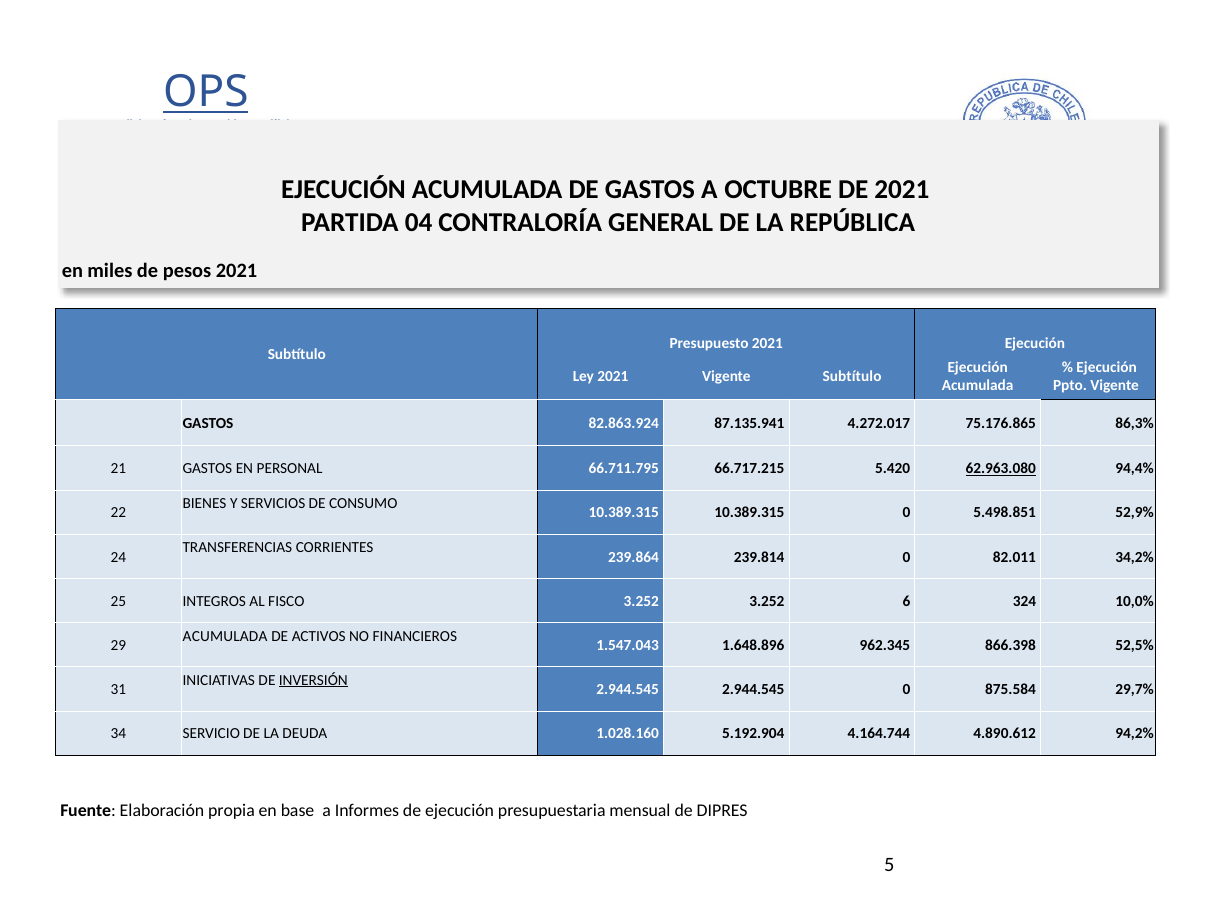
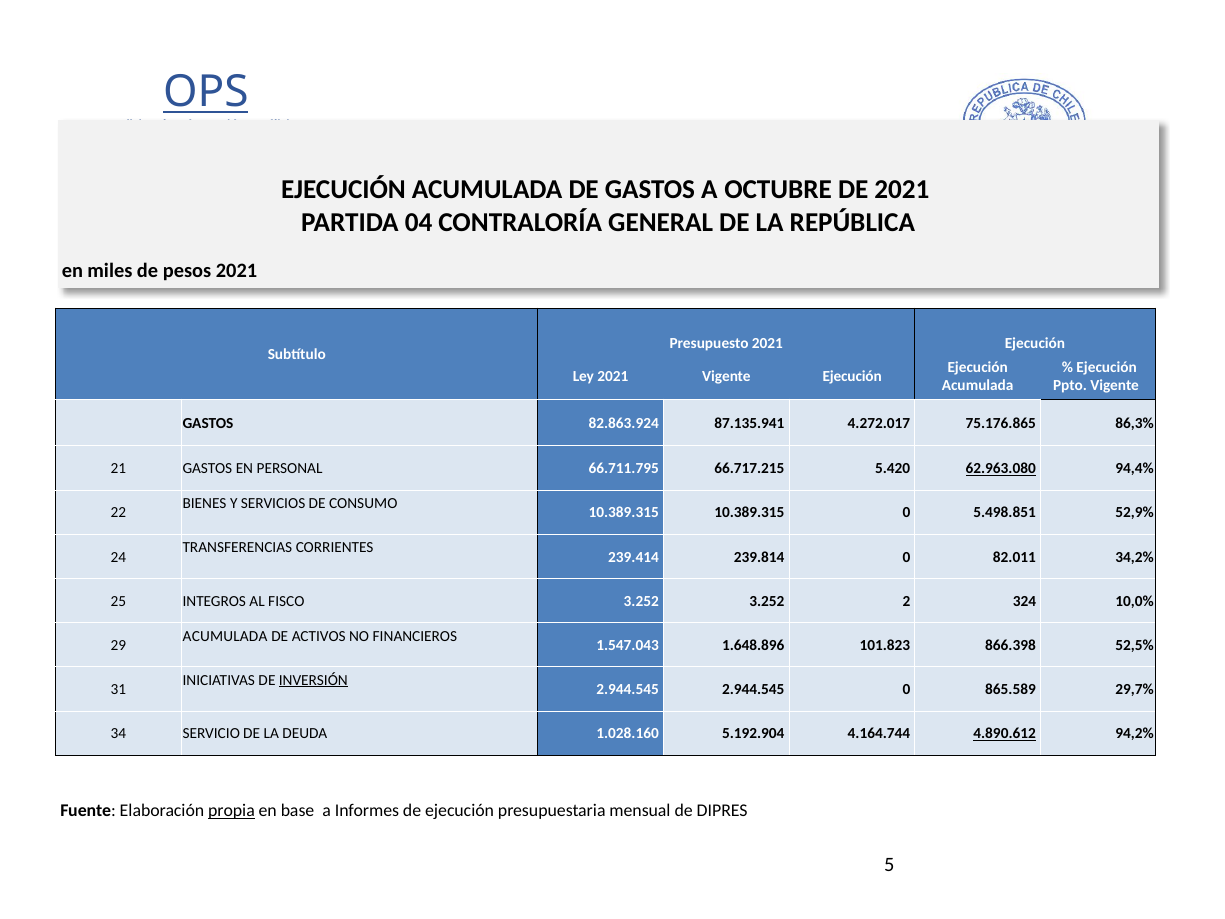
Vigente Subtítulo: Subtítulo -> Ejecución (852, 376)
239.864: 239.864 -> 239.414 (633, 557)
6: 6 -> 2 (906, 601)
962.345: 962.345 -> 101.823 (885, 645)
875.584: 875.584 -> 865.589 (1011, 689)
4.890.612 underline: none -> present (1005, 734)
propia underline: none -> present (231, 811)
